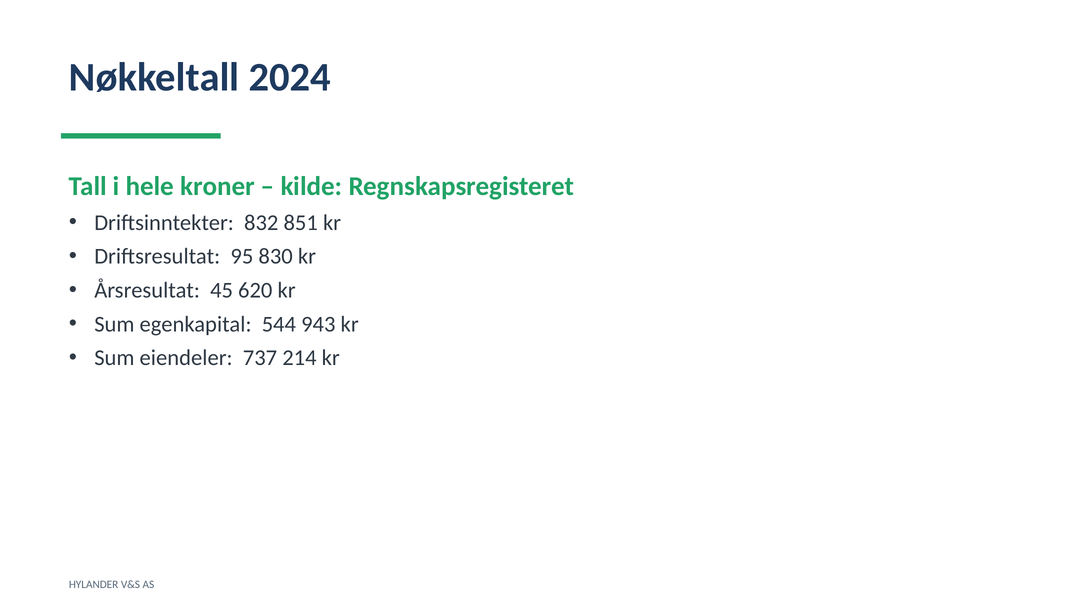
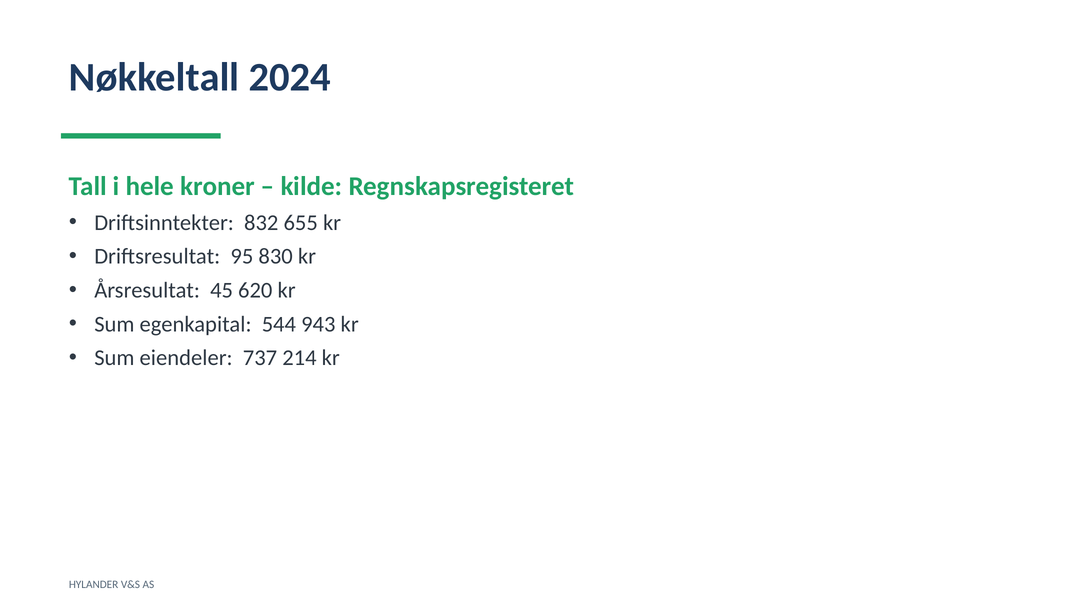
851: 851 -> 655 (301, 223)
